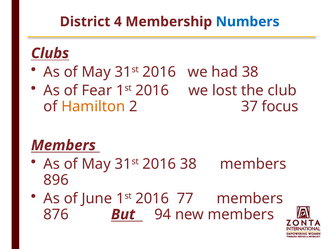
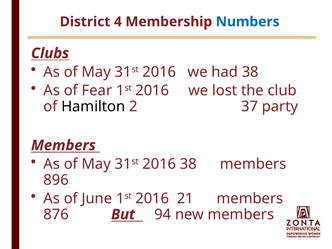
Hamilton colour: orange -> black (93, 106)
focus: focus -> party (280, 106)
77: 77 -> 21 (185, 199)
